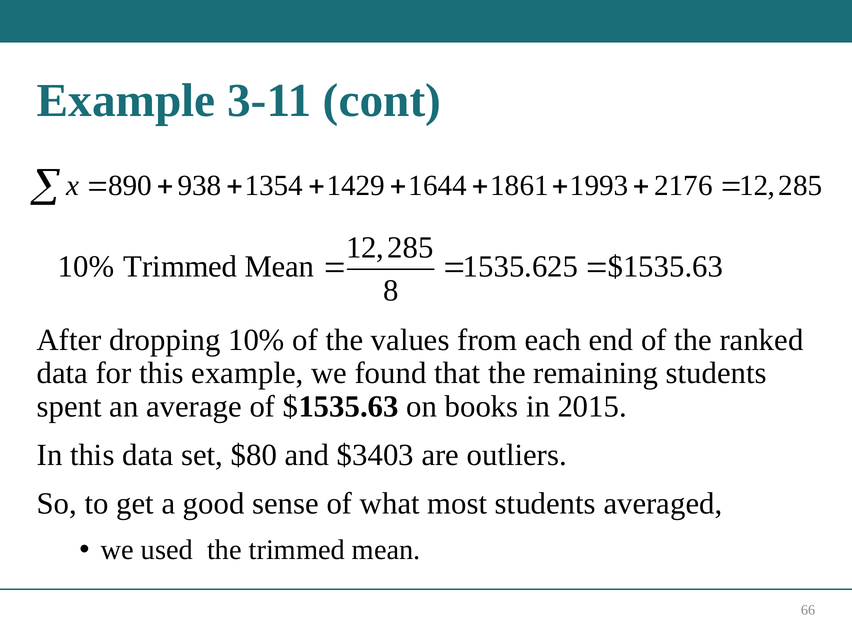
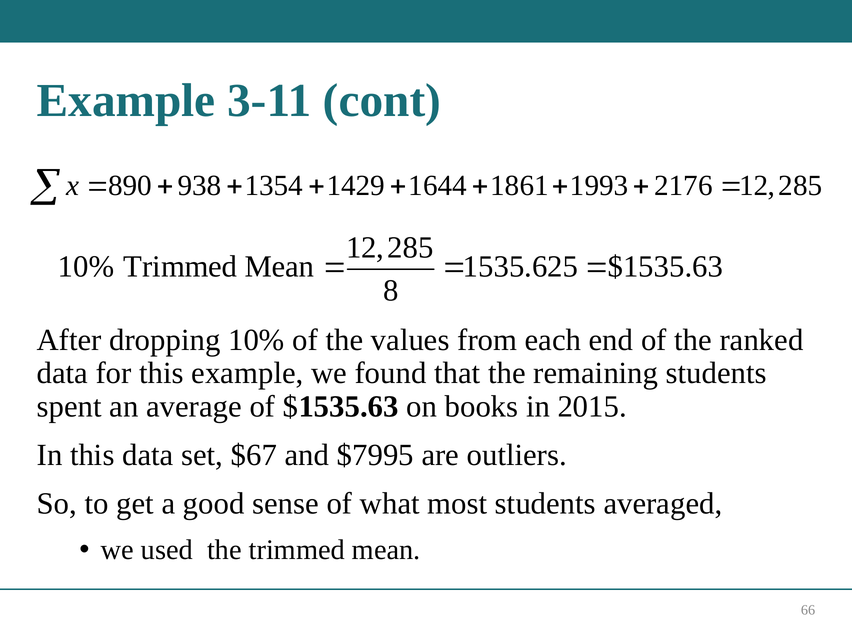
$80: $80 -> $67 (254, 455)
$3403: $3403 -> $7995 (375, 455)
